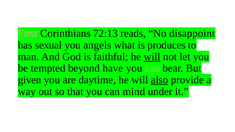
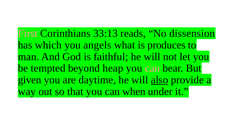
72:13: 72:13 -> 33:13 (105, 33)
disappoint: disappoint -> dissension (192, 33)
sexual: sexual -> which (48, 45)
will underline: present -> none (152, 57)
have: have -> heap (113, 68)
can colour: light green -> pink (152, 68)
mind: mind -> when (134, 92)
